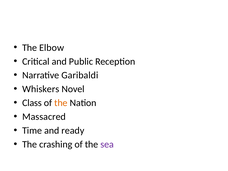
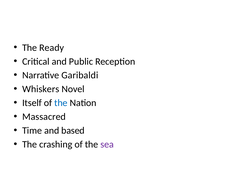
Elbow: Elbow -> Ready (52, 48)
Class: Class -> Itself (32, 103)
the colour: orange -> blue (61, 103)
ready: ready -> based (73, 131)
